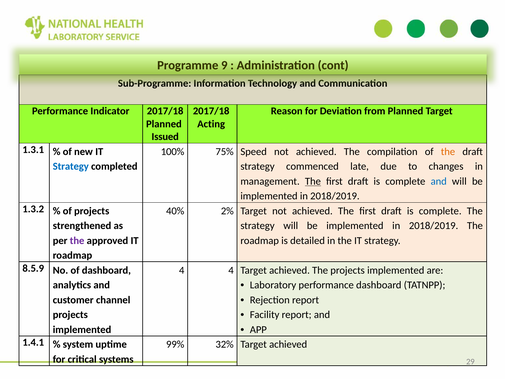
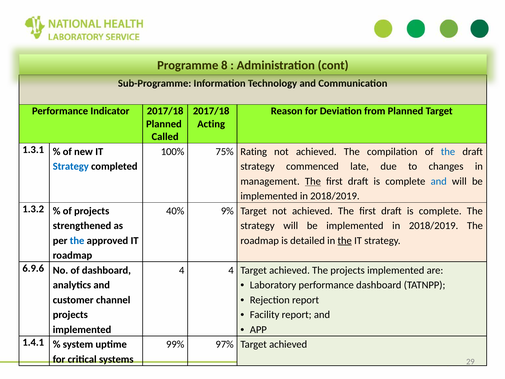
9: 9 -> 8 (224, 65)
Issued: Issued -> Called (165, 137)
Speed: Speed -> Rating (254, 152)
the colour: orange -> blue (448, 152)
2%: 2% -> 9% (227, 211)
the colour: purple -> blue (77, 240)
the underline: none -> present (345, 240)
8.5.9: 8.5.9 -> 6.9.6 (33, 268)
32%: 32% -> 97% (225, 344)
